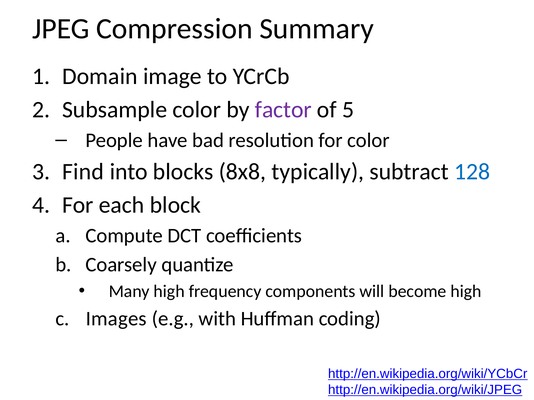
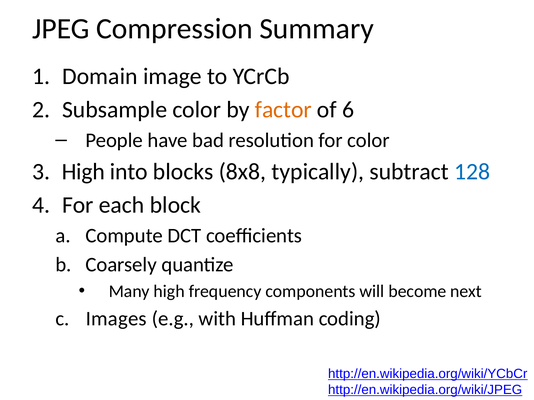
factor colour: purple -> orange (283, 110)
5: 5 -> 6 (348, 110)
Find: Find -> High (83, 172)
become high: high -> next (466, 292)
